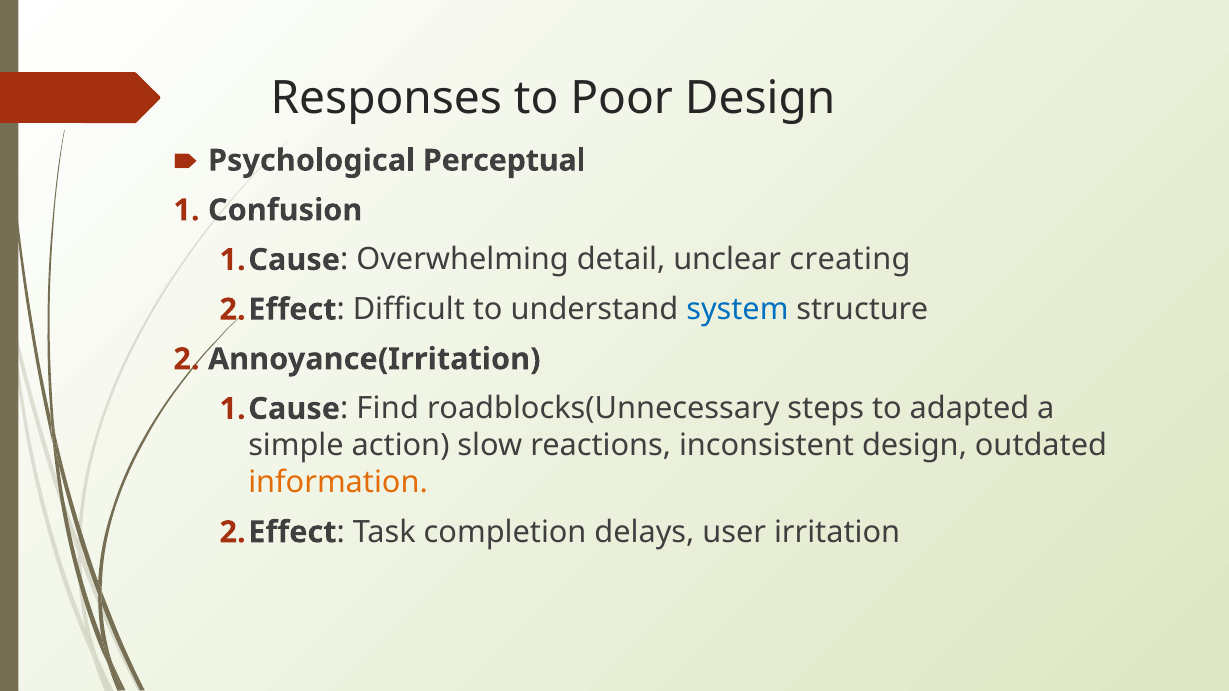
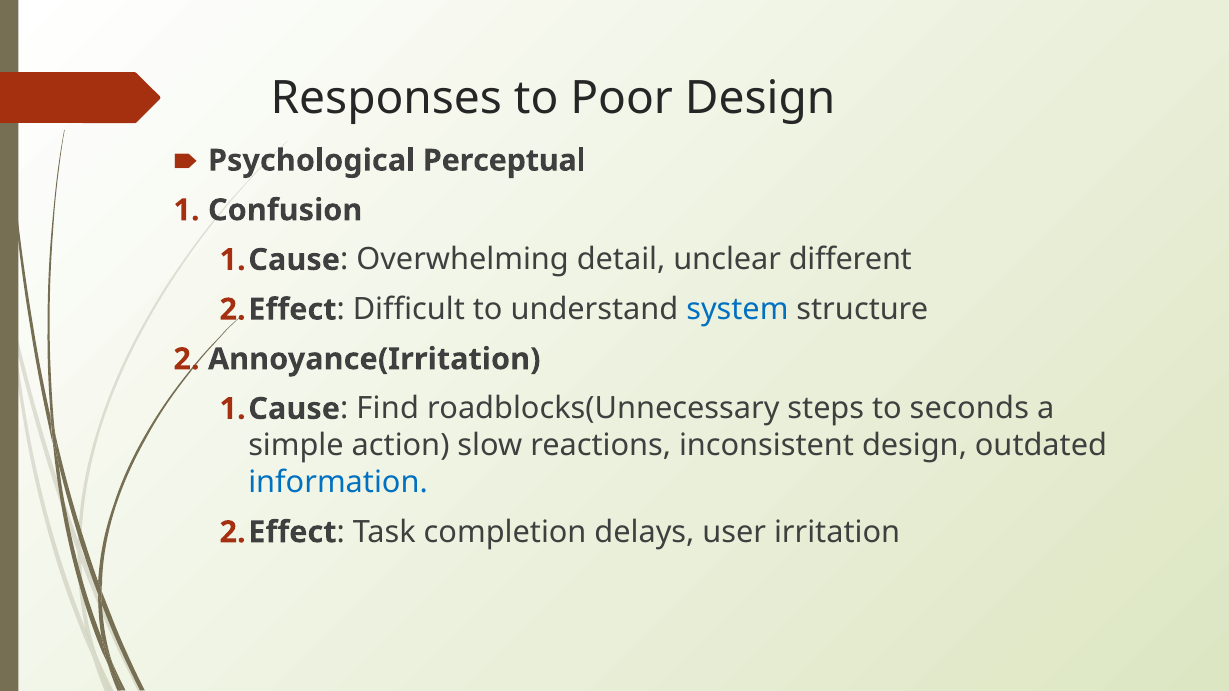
creating: creating -> different (850, 260)
adapted: adapted -> seconds (969, 409)
information colour: orange -> blue (338, 483)
